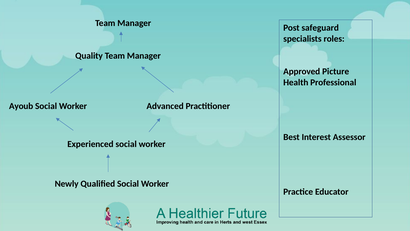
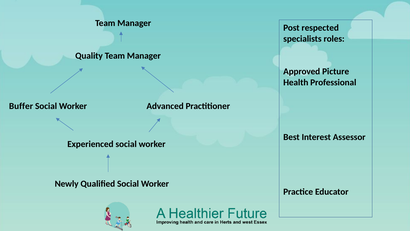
safeguard: safeguard -> respected (320, 28)
Ayoub: Ayoub -> Buffer (21, 106)
